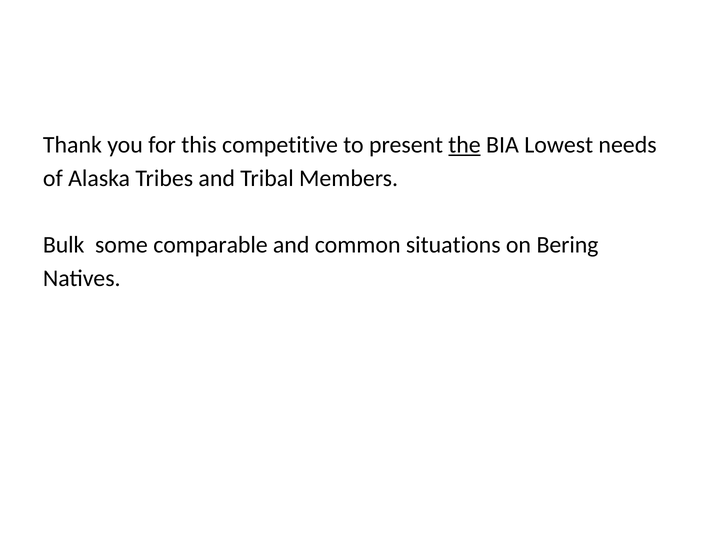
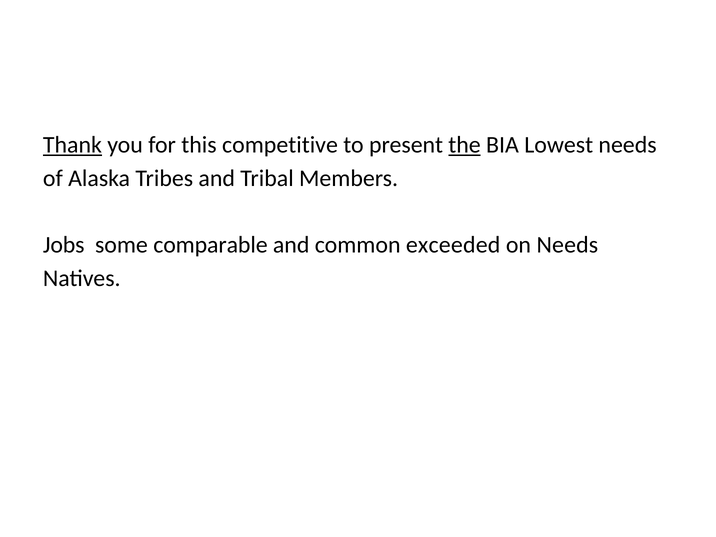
Thank underline: none -> present (72, 145)
Bulk: Bulk -> Jobs (64, 245)
situations: situations -> exceeded (453, 245)
on Bering: Bering -> Needs (567, 245)
